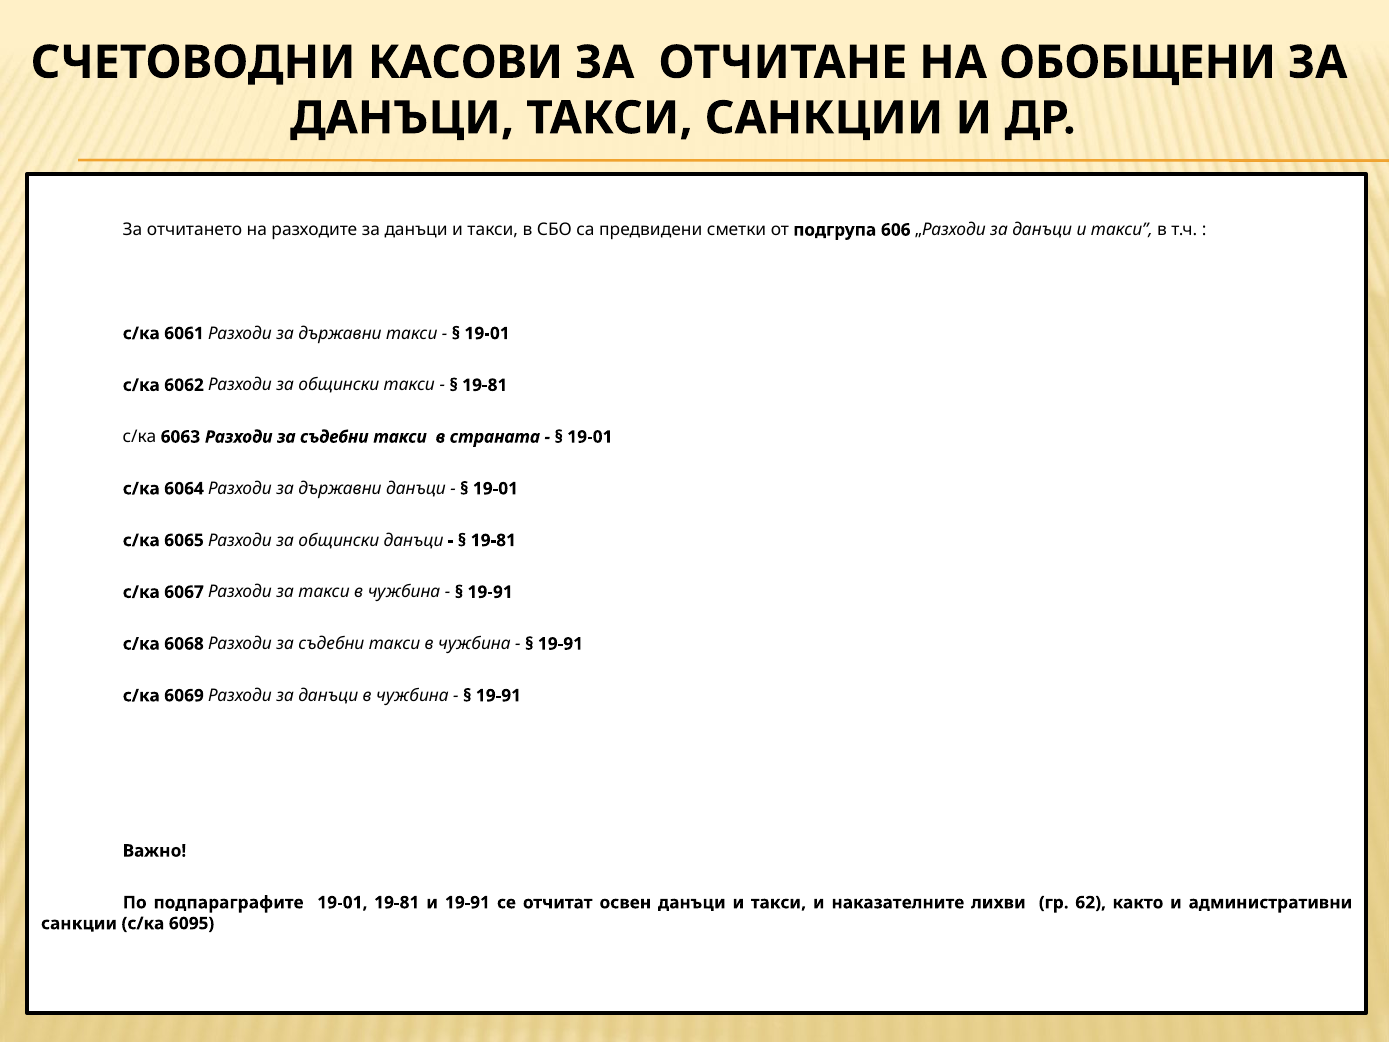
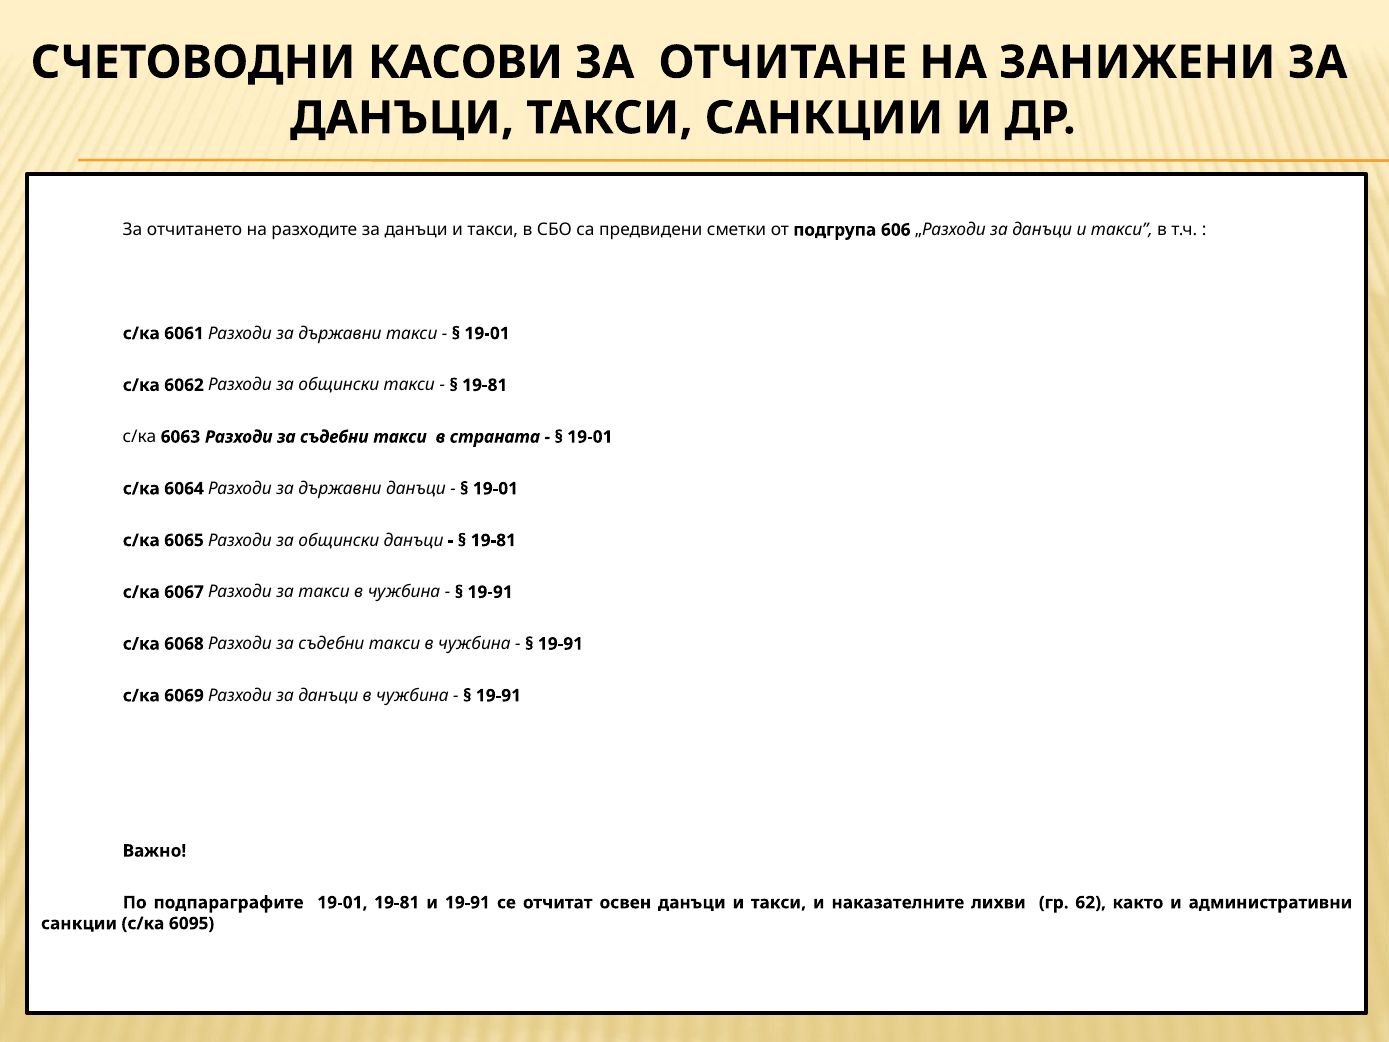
ОБОБЩЕНИ: ОБОБЩЕНИ -> ЗАНИЖЕНИ (1137, 62)
